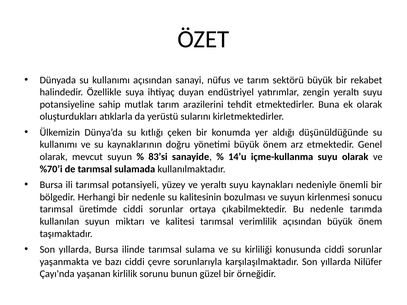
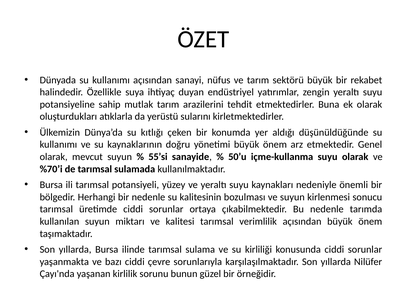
83’si: 83’si -> 55’si (158, 157)
14’u: 14’u -> 50’u (237, 157)
